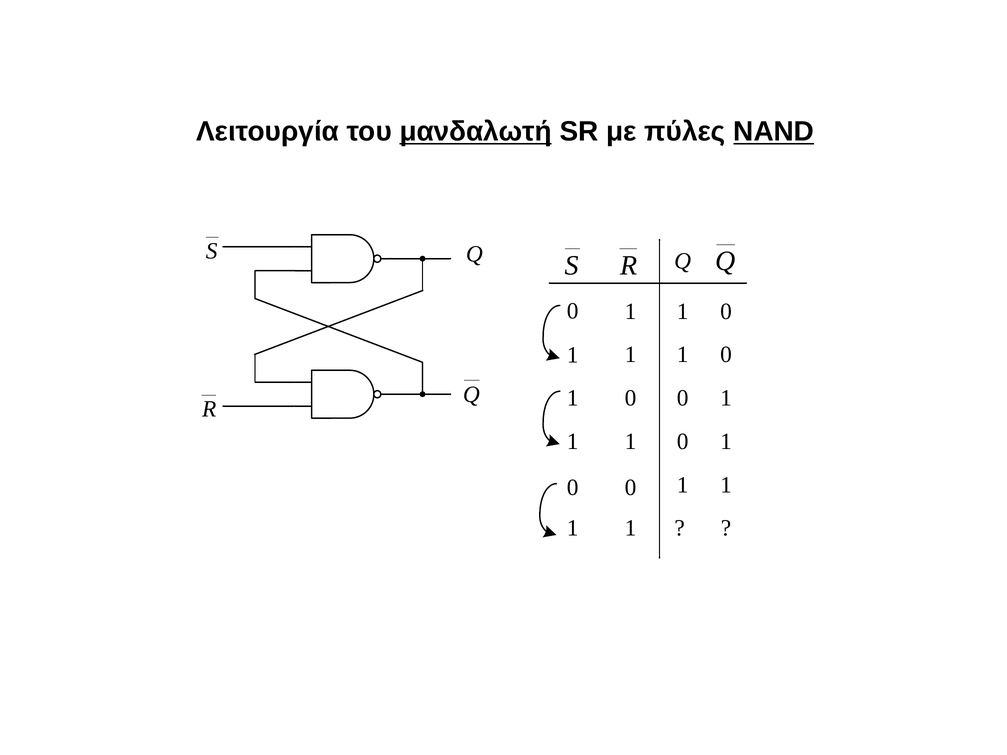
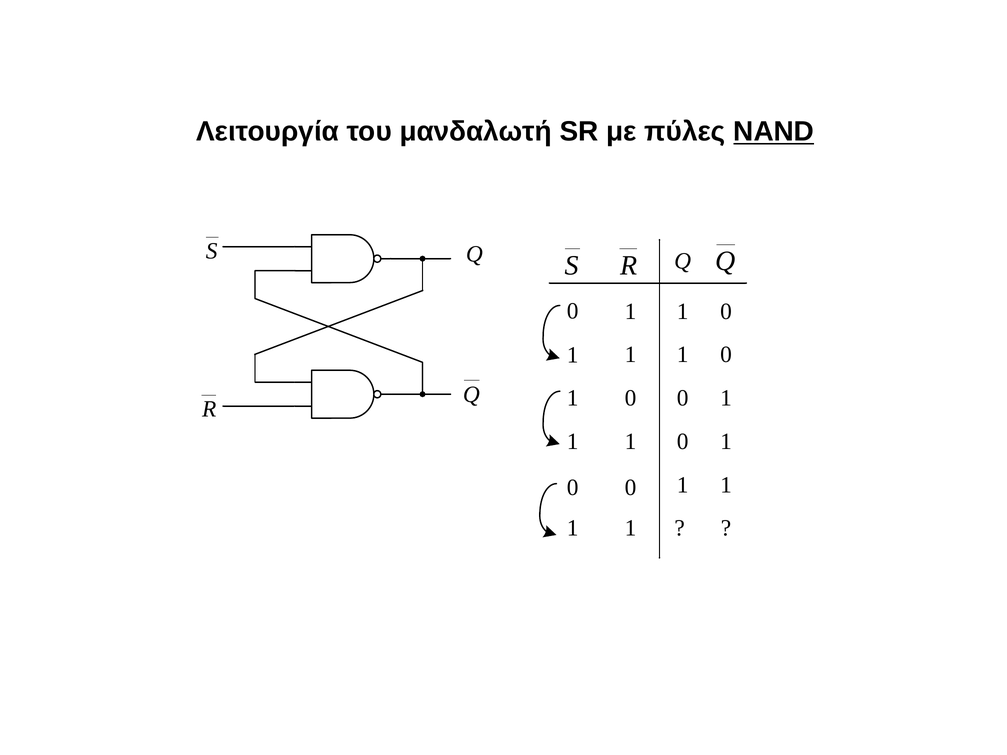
μανδαλωτή underline: present -> none (476, 132)
